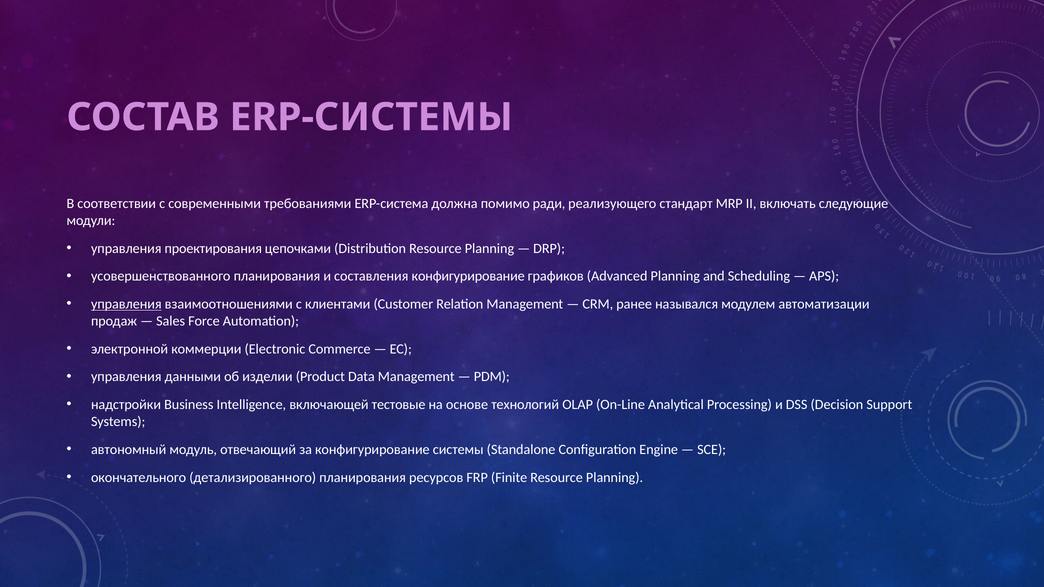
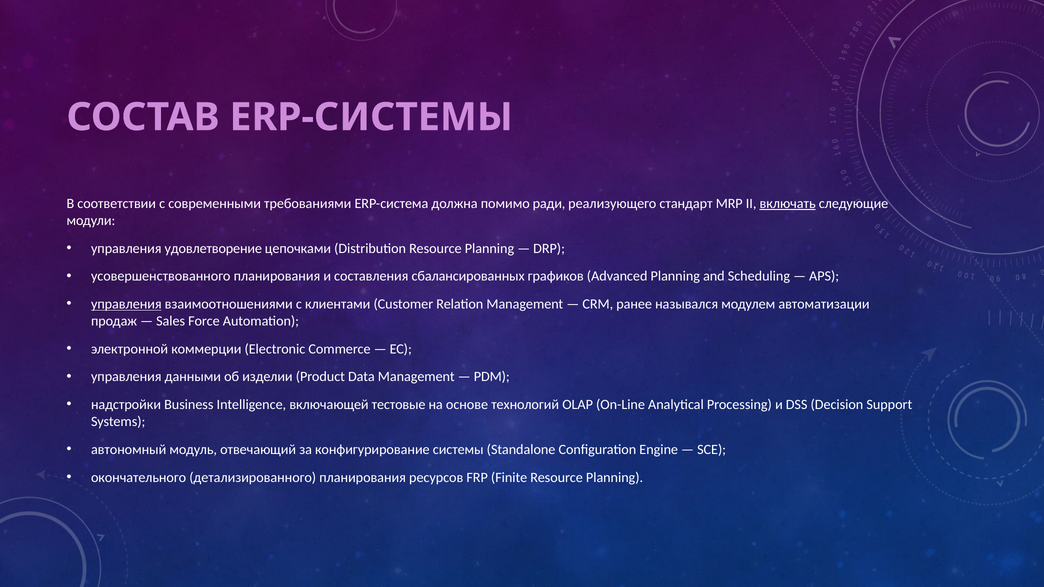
включать underline: none -> present (788, 204)
проектирования: проектирования -> удовлетворение (213, 249)
составления конфигурирование: конфигурирование -> сбалансированных (468, 276)
